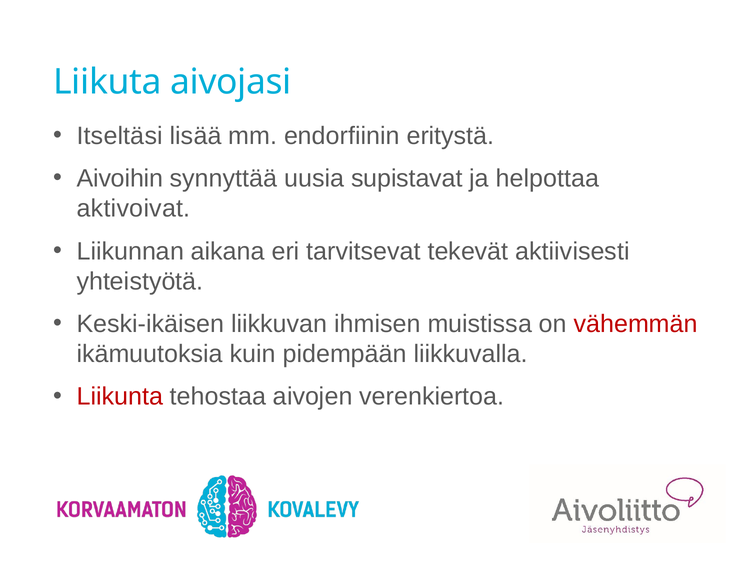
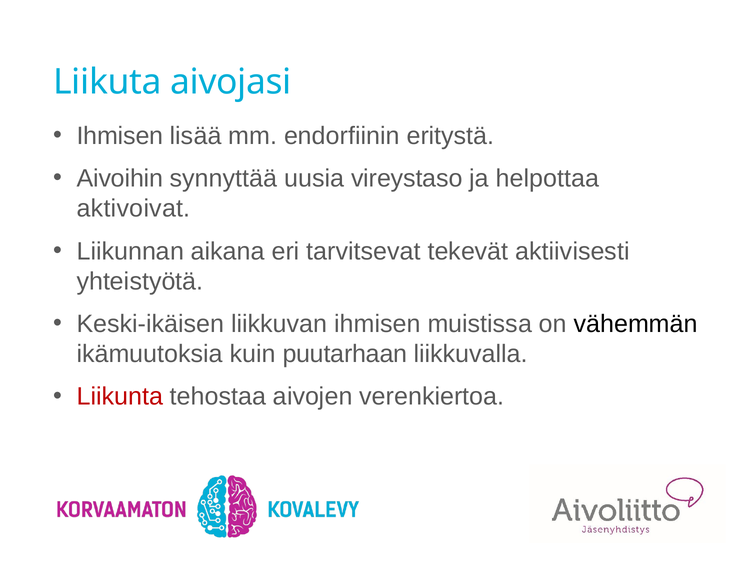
Itseltäsi: Itseltäsi -> Ihmisen (120, 136)
supistavat: supistavat -> vireystaso (407, 179)
vähemmän colour: red -> black (636, 324)
pidempään: pidempään -> puutarhaan (345, 354)
